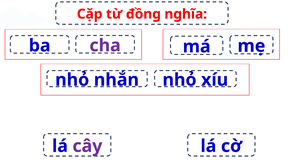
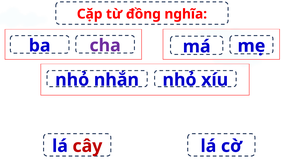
cây colour: purple -> red (87, 146)
